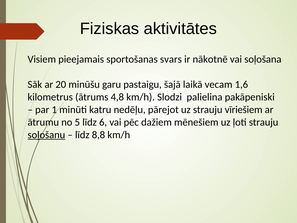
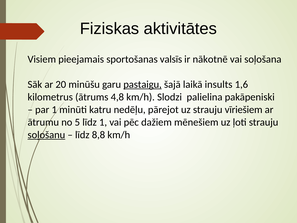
svars: svars -> valsīs (171, 59)
pastaigu underline: none -> present (143, 84)
vecam: vecam -> insults (219, 84)
līdz 6: 6 -> 1 (103, 122)
